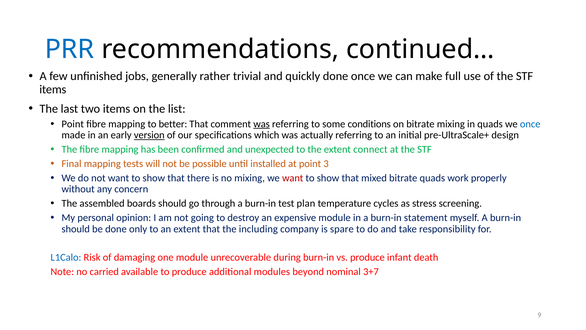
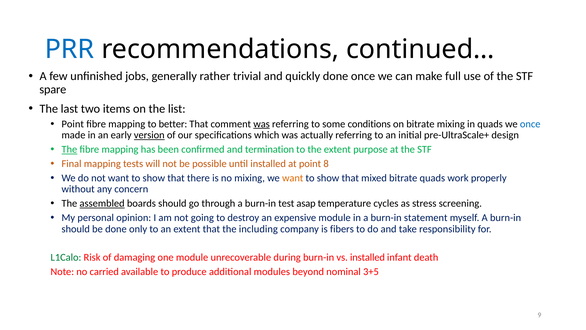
items: items -> spare (53, 89)
The underline: none -> present (69, 149)
unexpected: unexpected -> termination (270, 149)
connect: connect -> purpose (370, 149)
3: 3 -> 8 (326, 164)
want colour: red -> orange (293, 178)
assembled underline: none -> present (102, 203)
plan: plan -> asap (306, 203)
spare: spare -> fibers (342, 229)
L1Calo colour: blue -> green (66, 257)
vs produce: produce -> installed (367, 257)
3+7: 3+7 -> 3+5 (371, 271)
